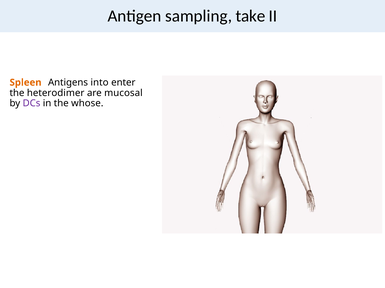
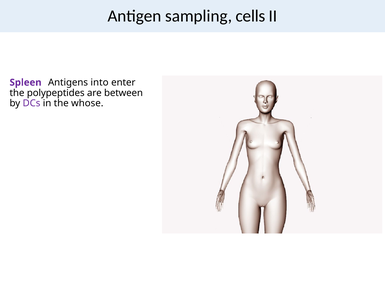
take: take -> cells (250, 16)
Spleen colour: orange -> purple (26, 83)
heterodimer: heterodimer -> polypeptides (56, 93)
mucosal: mucosal -> between (124, 93)
